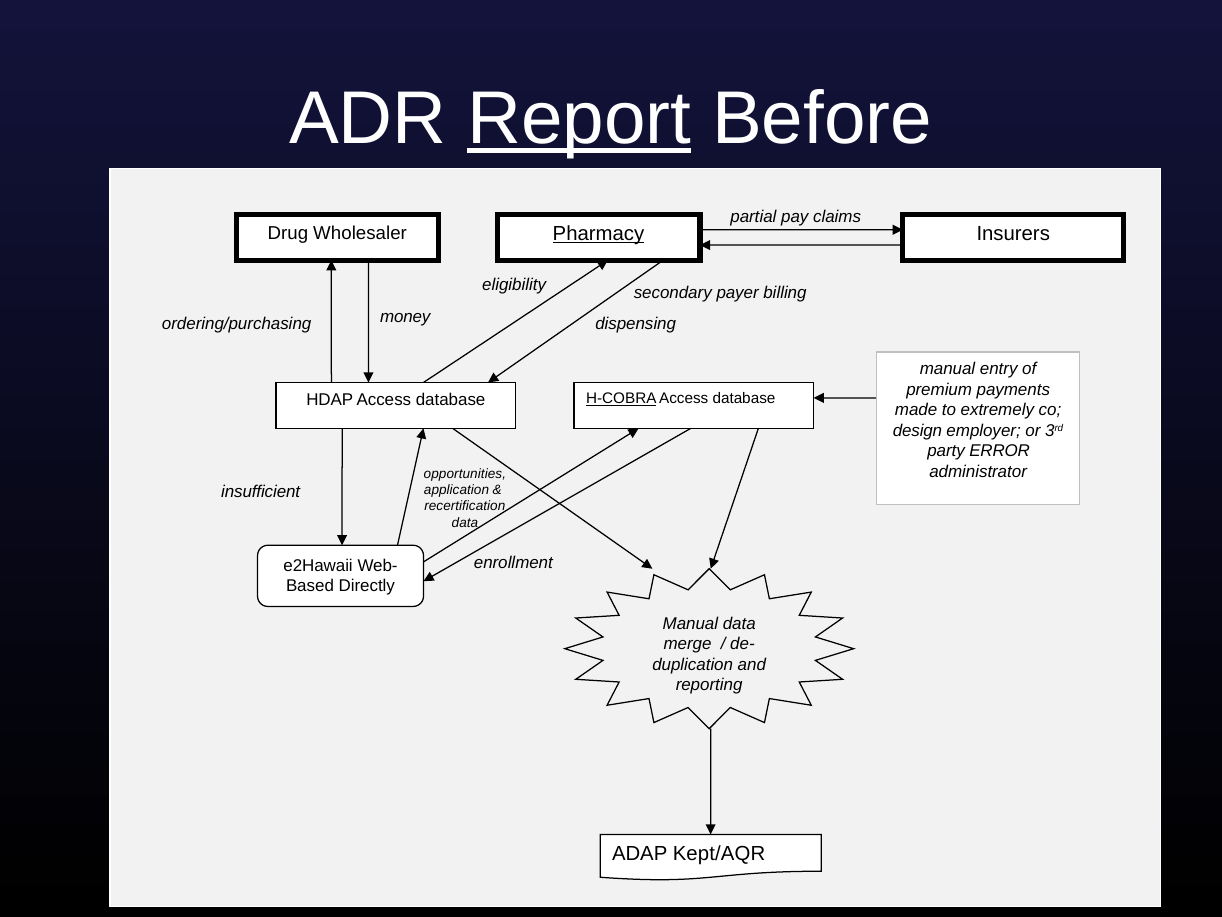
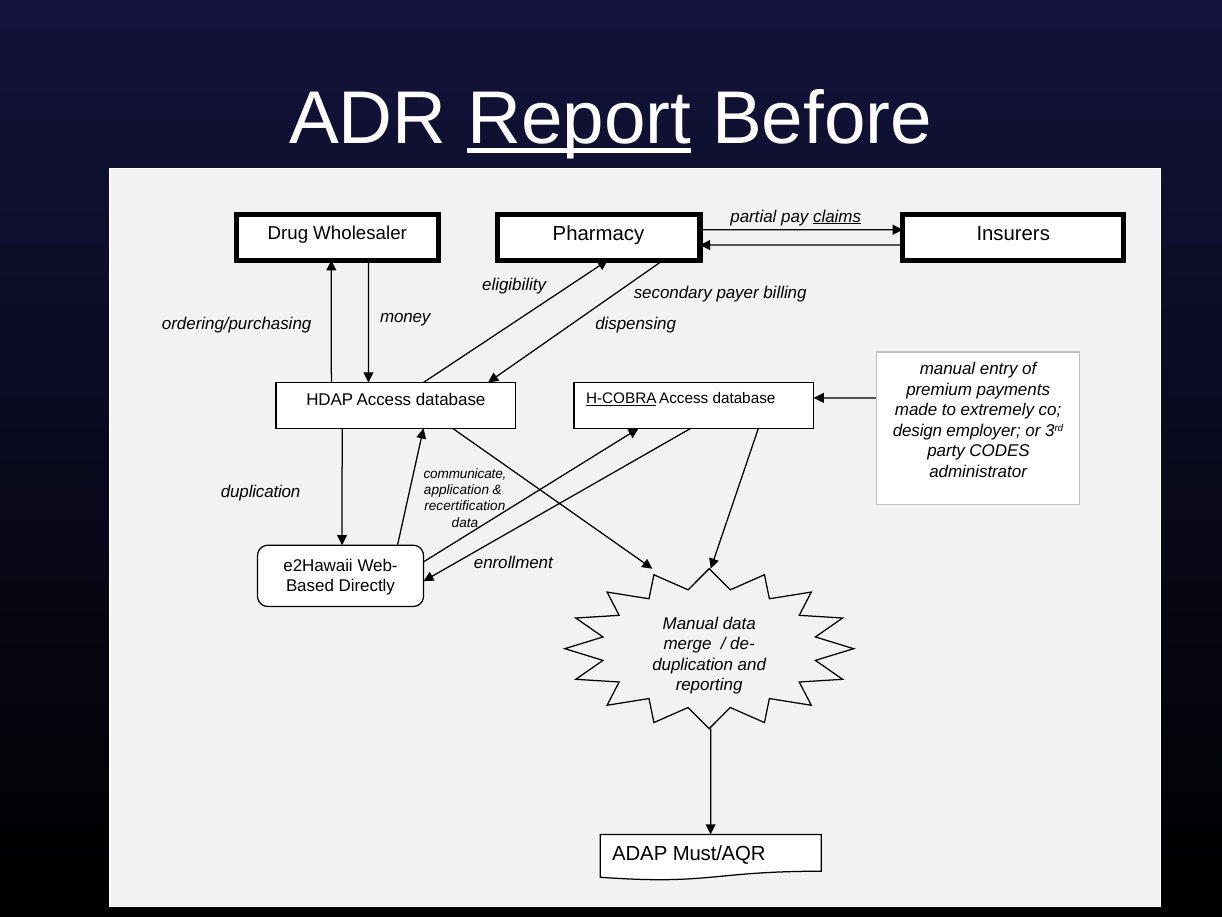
claims underline: none -> present (837, 216)
Pharmacy underline: present -> none (598, 234)
ERROR: ERROR -> CODES (1000, 451)
opportunities: opportunities -> communicate (465, 473)
insufficient: insufficient -> duplication (261, 491)
Kept/AQR: Kept/AQR -> Must/AQR (719, 854)
